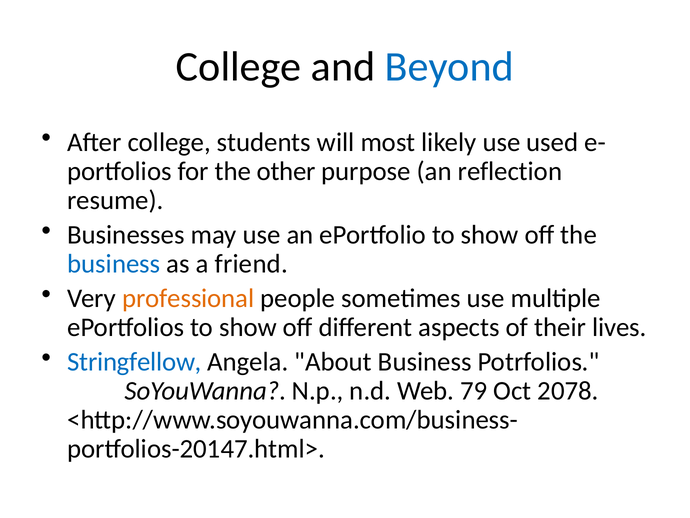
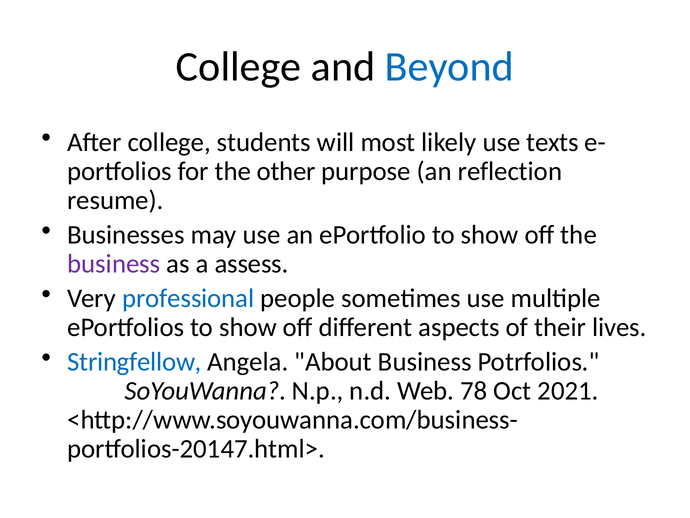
used: used -> texts (552, 142)
business colour: blue -> purple (114, 264)
friend: friend -> assess (252, 264)
professional colour: orange -> blue (188, 298)
79: 79 -> 78 (474, 391)
2078: 2078 -> 2021 (568, 391)
